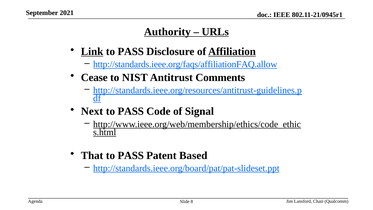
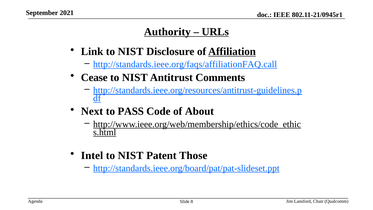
Link underline: present -> none (92, 52)
PASS: PASS -> NIST (131, 52)
http://standards.ieee.org/faqs/affiliationFAQ.allow: http://standards.ieee.org/faqs/affiliationFAQ.allow -> http://standards.ieee.org/faqs/affiliationFAQ.call (185, 64)
Signal: Signal -> About (199, 111)
That: That -> Intel (92, 155)
PASS: PASS -> NIST (131, 155)
Based: Based -> Those (193, 155)
